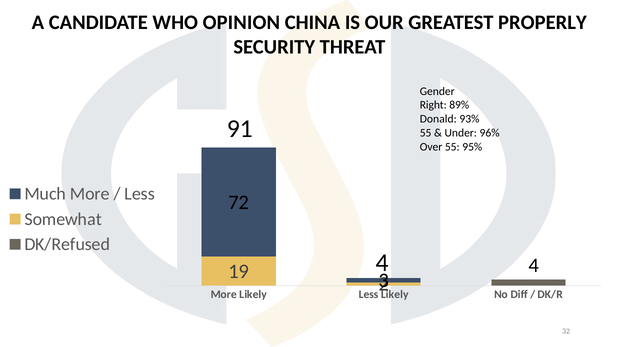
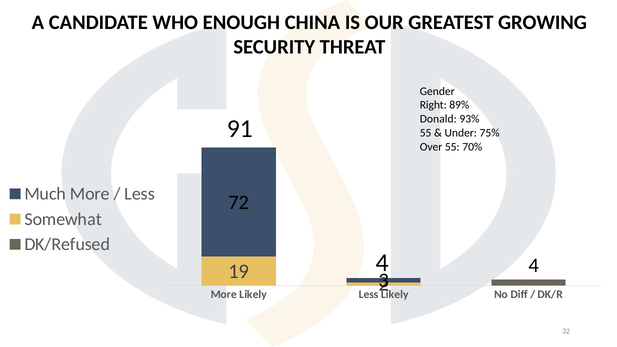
OPINION: OPINION -> ENOUGH (241, 22)
PROPERLY: PROPERLY -> GROWING (542, 22)
96%: 96% -> 75% (490, 133)
95%: 95% -> 70% (472, 147)
